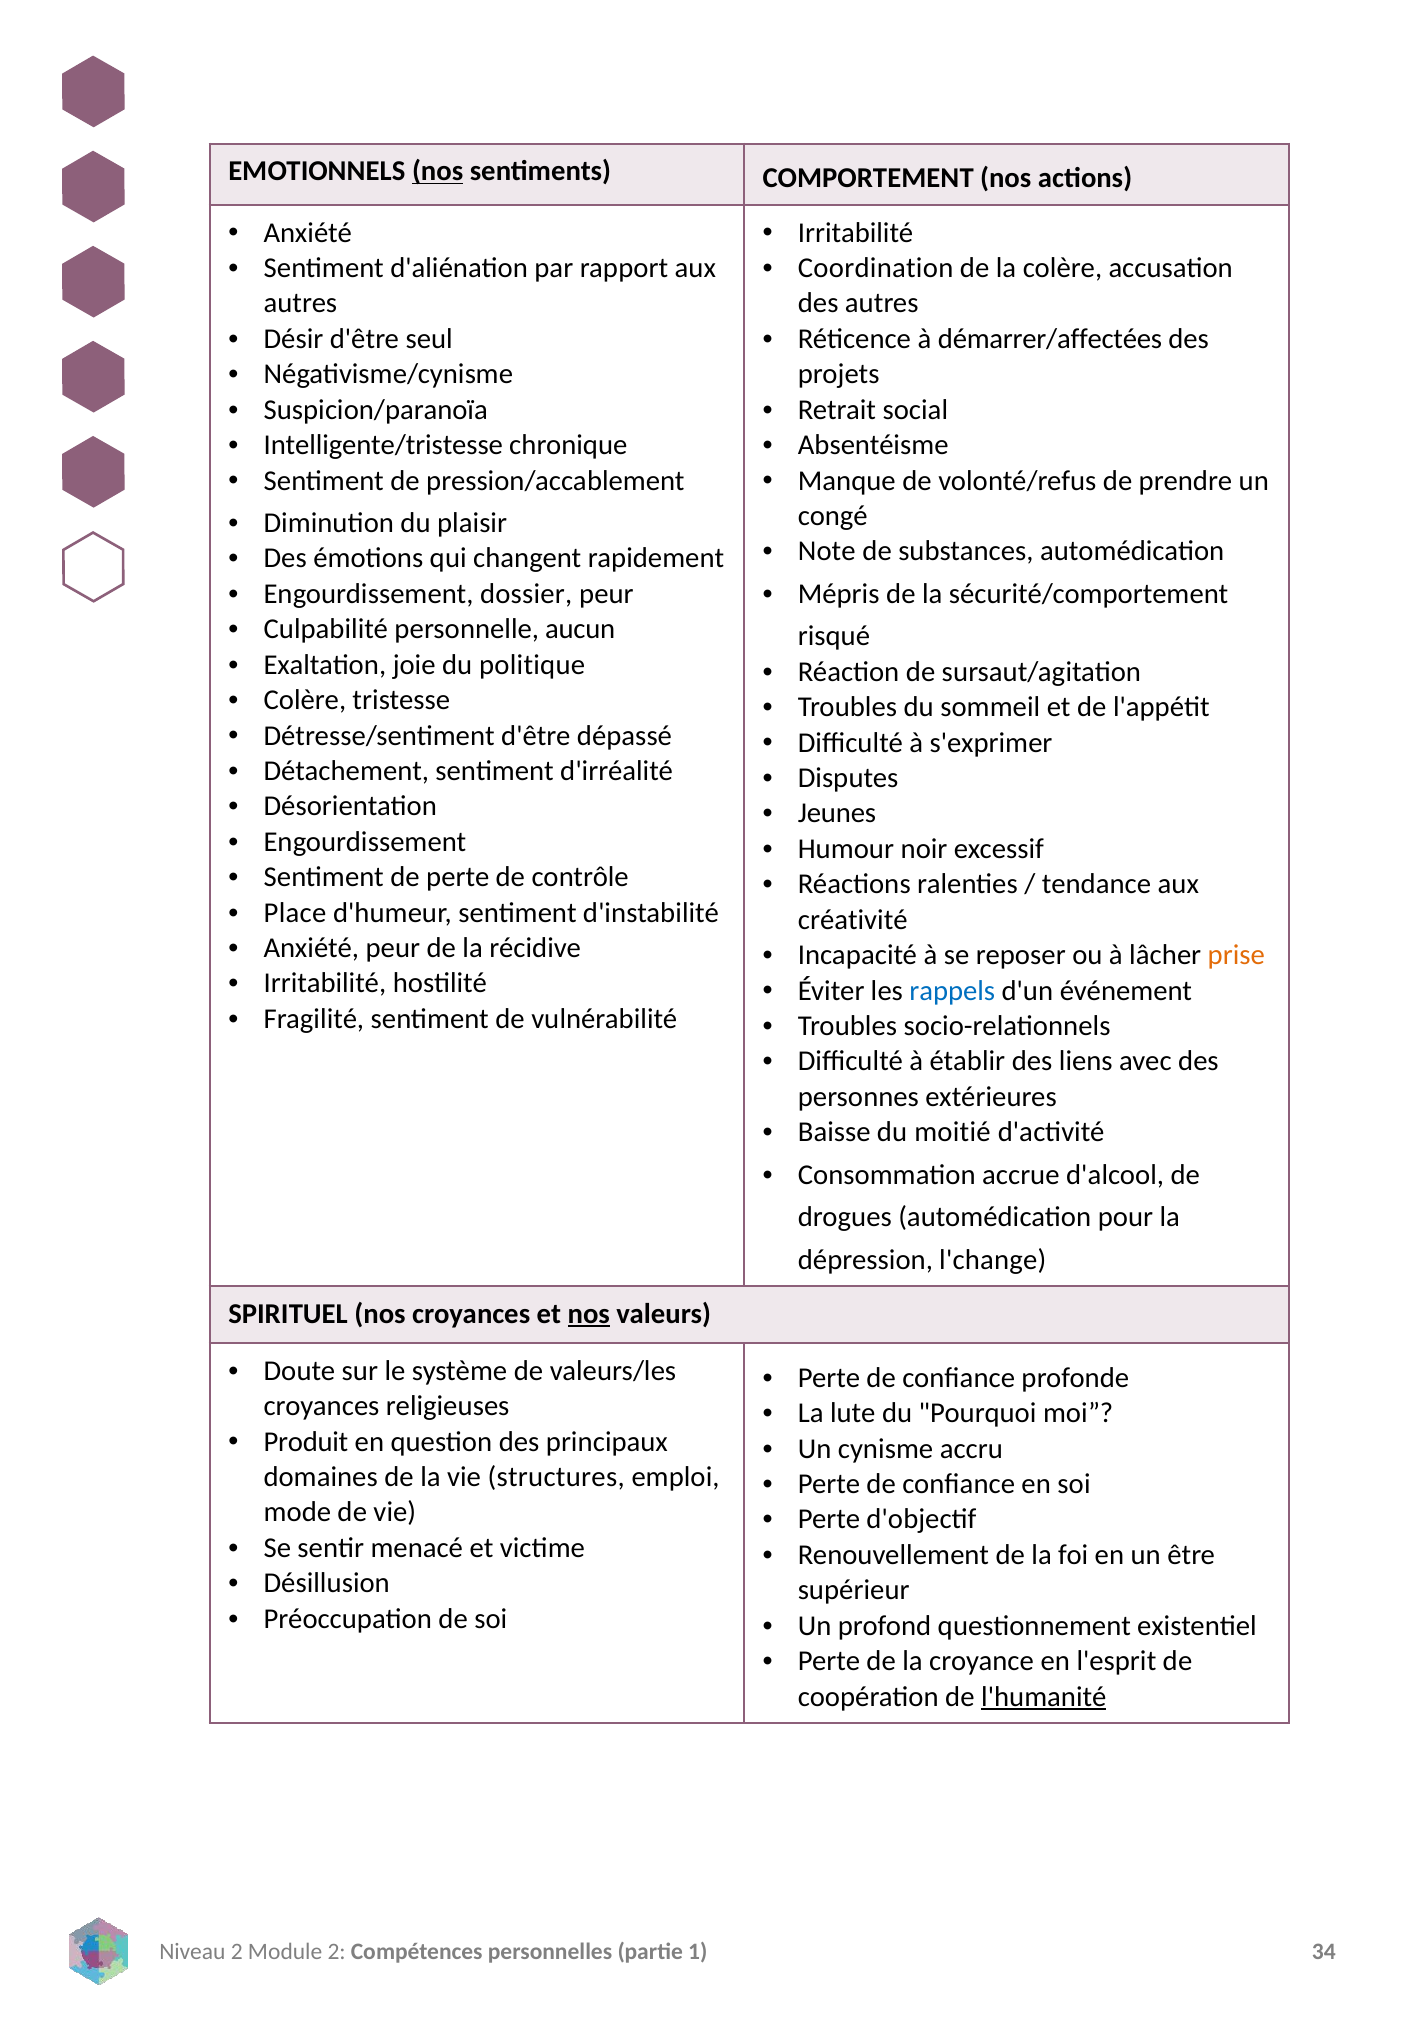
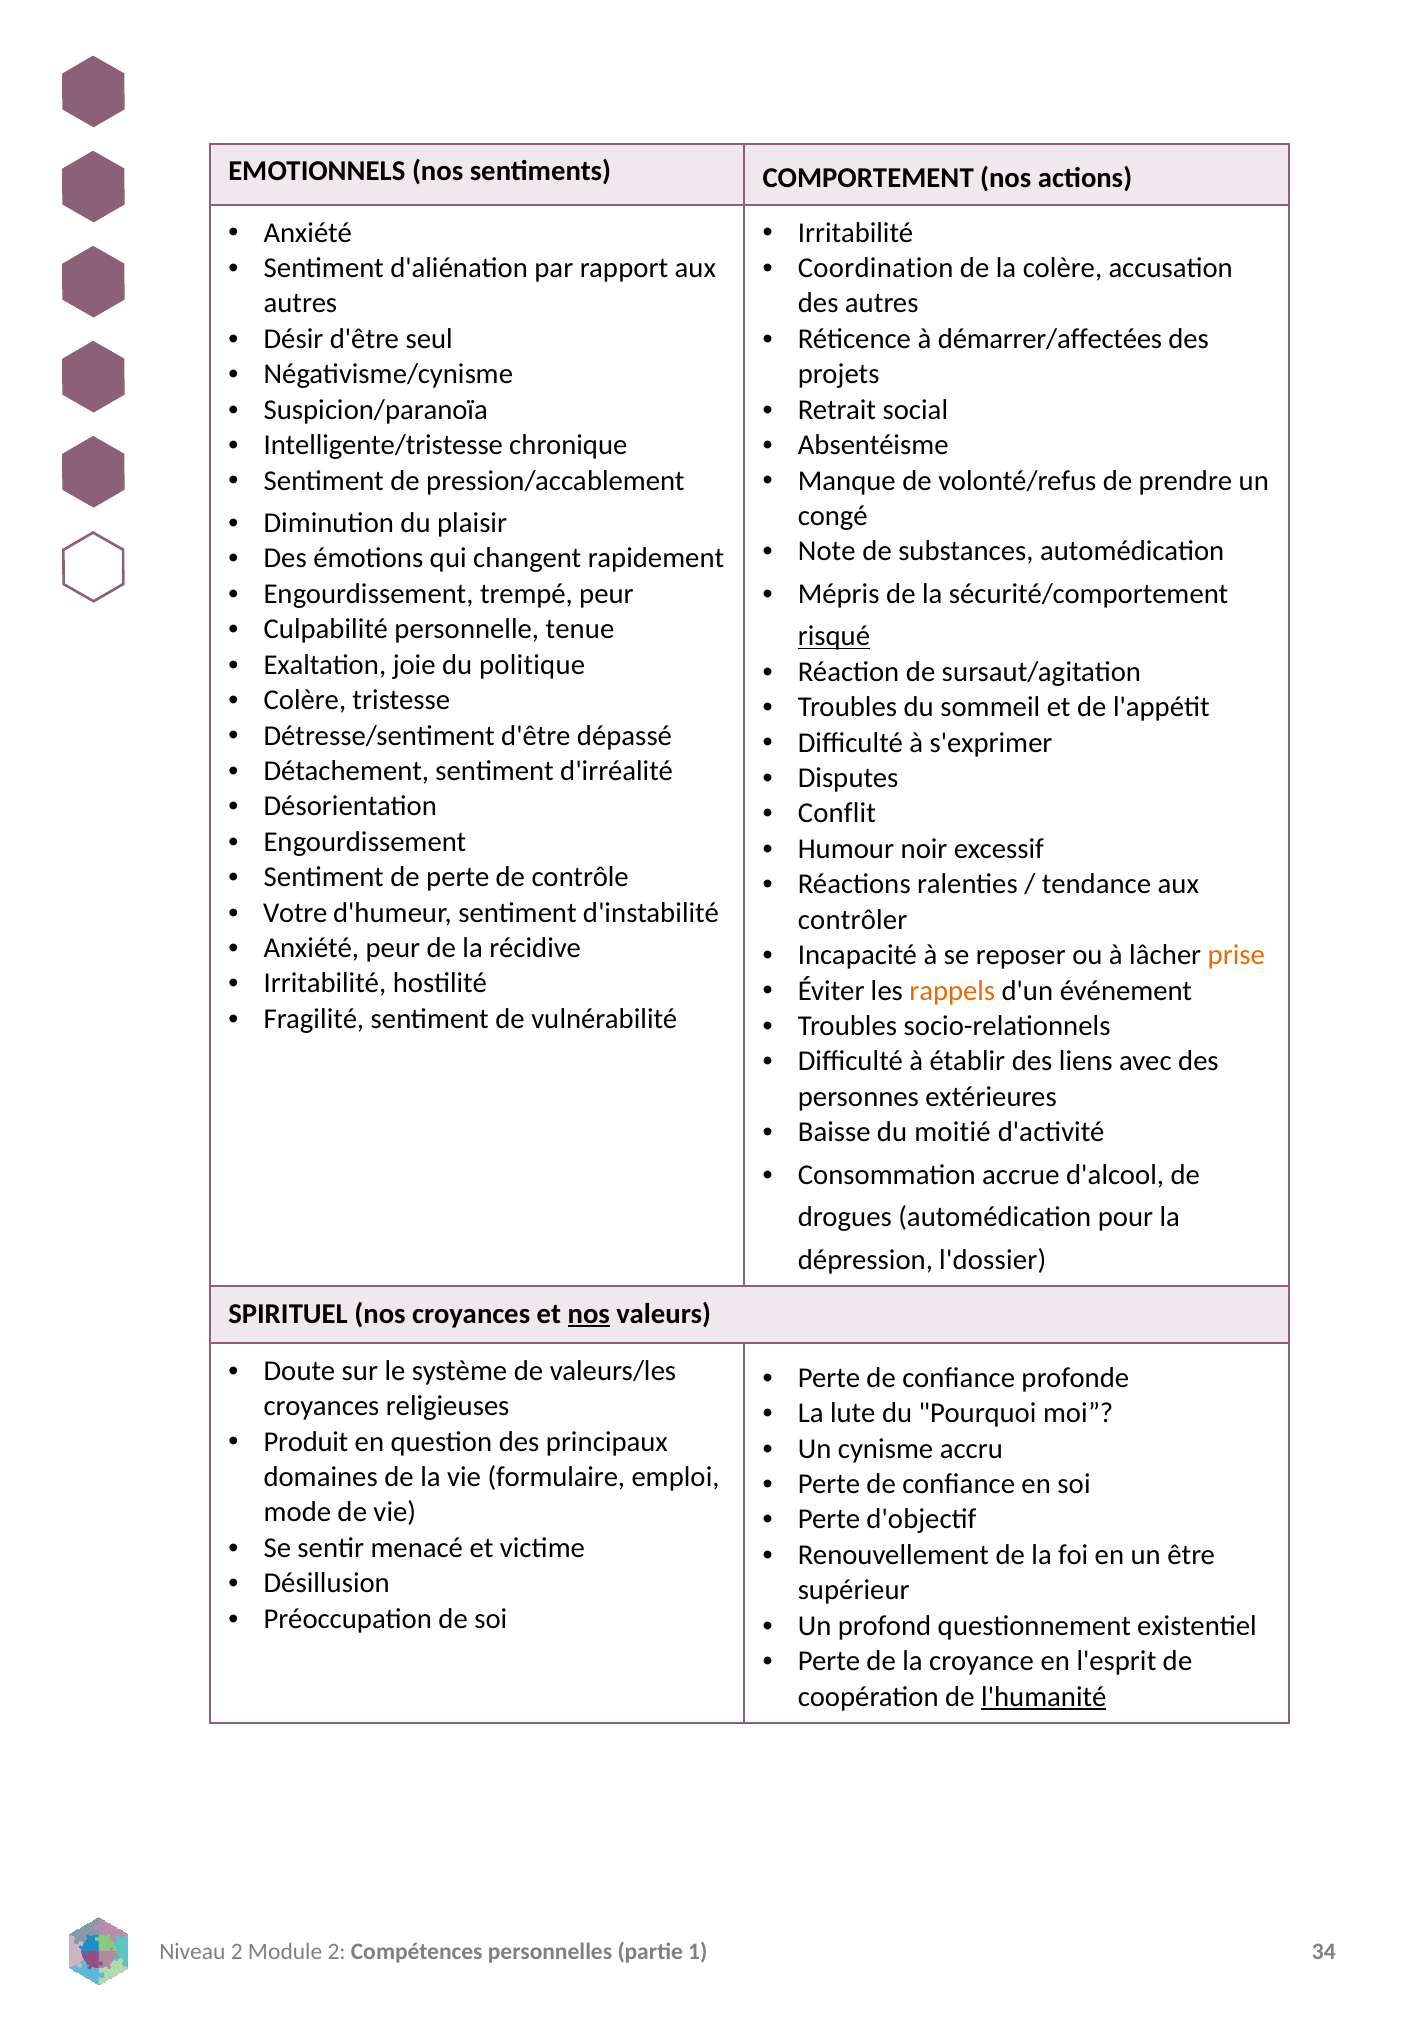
nos underline: present -> none (438, 171)
dossier: dossier -> trempé (526, 594)
aucun: aucun -> tenue (580, 629)
risqué underline: none -> present (834, 636)
Jeunes: Jeunes -> Conflit (837, 814)
Place: Place -> Votre (295, 913)
créativité: créativité -> contrôler (853, 920)
rappels colour: blue -> orange (952, 991)
l'change: l'change -> l'dossier (993, 1260)
structures: structures -> formulaire (556, 1477)
